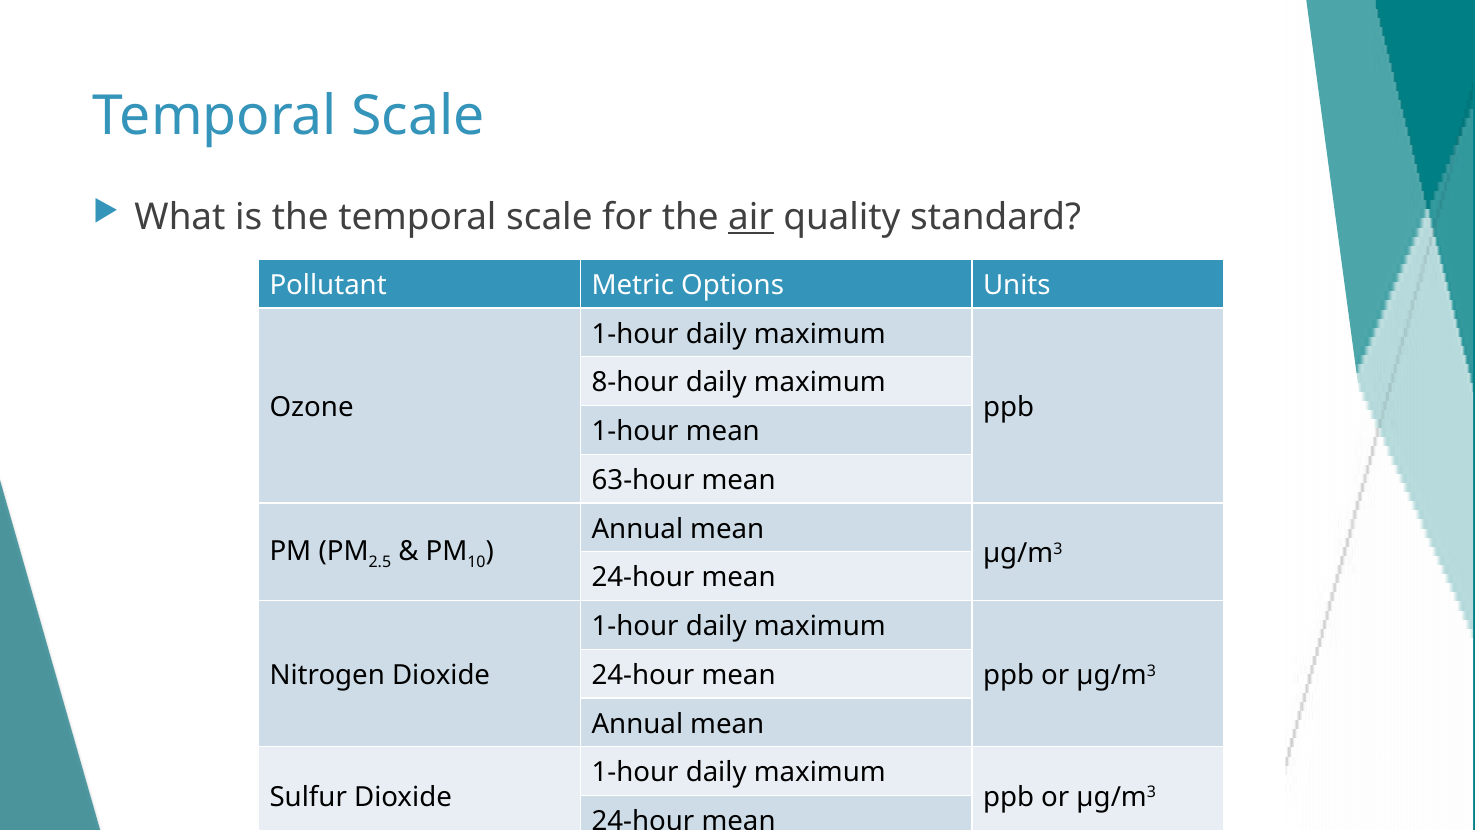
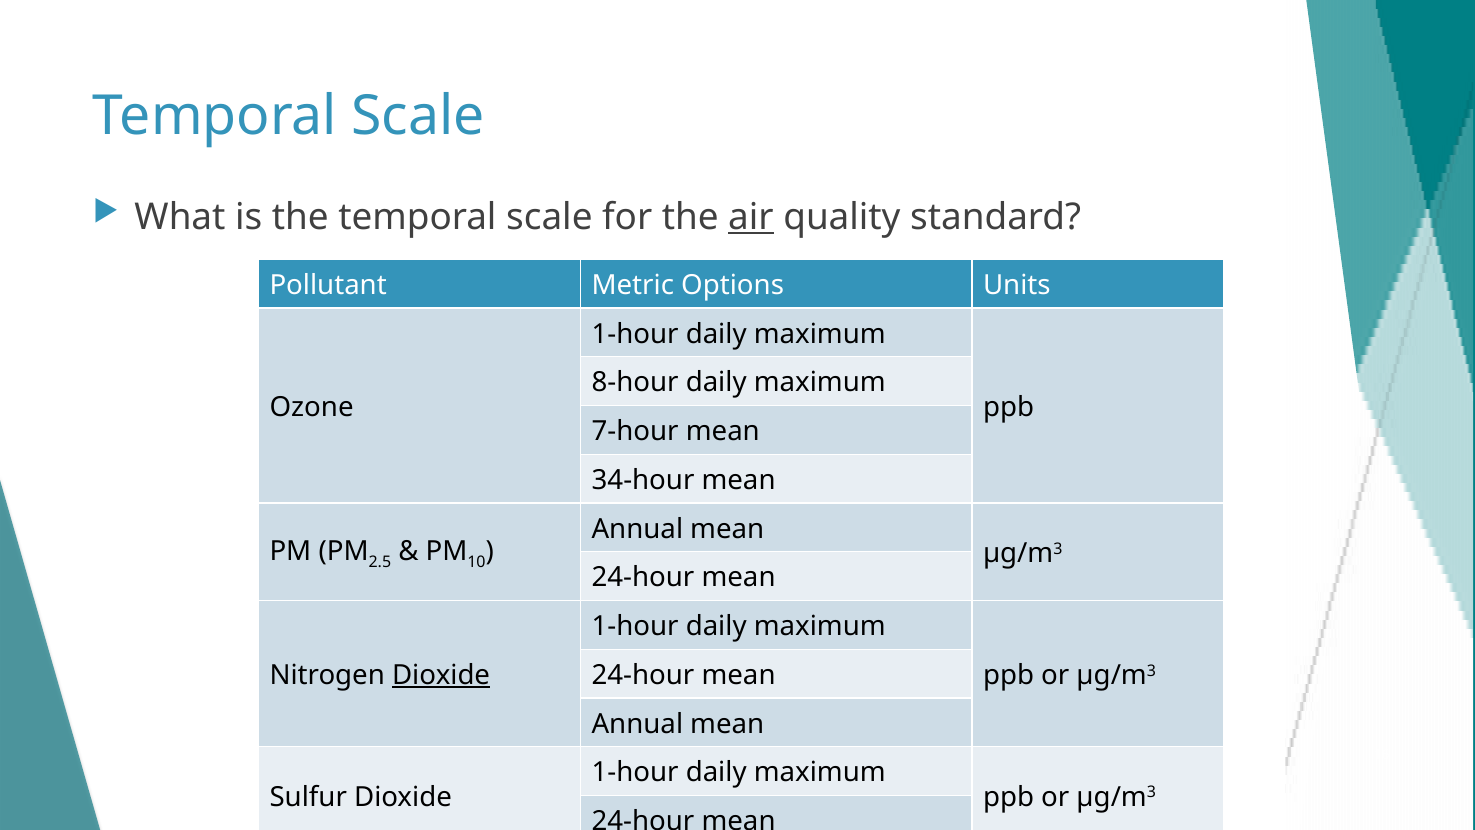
1-hour: 1-hour -> 7-hour (635, 431)
63-hour: 63-hour -> 34-hour (643, 480)
Dioxide underline: none -> present (441, 675)
